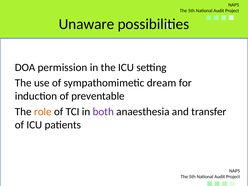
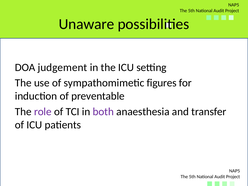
permission: permission -> judgement (63, 67)
dream: dream -> figures (162, 83)
role colour: orange -> purple (43, 112)
